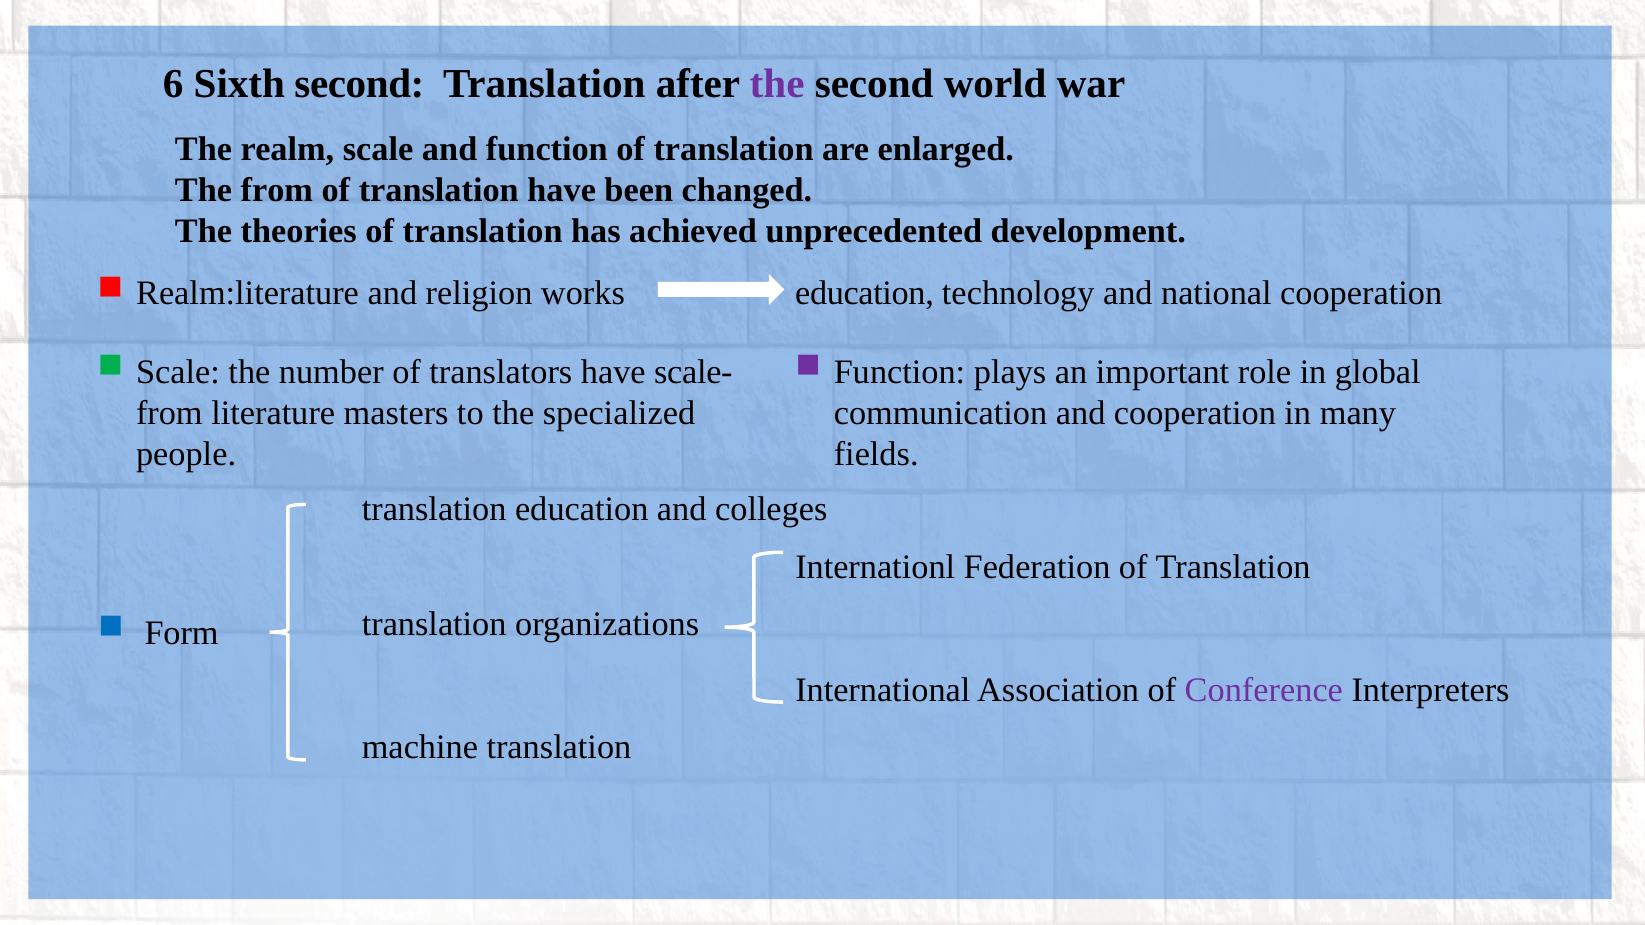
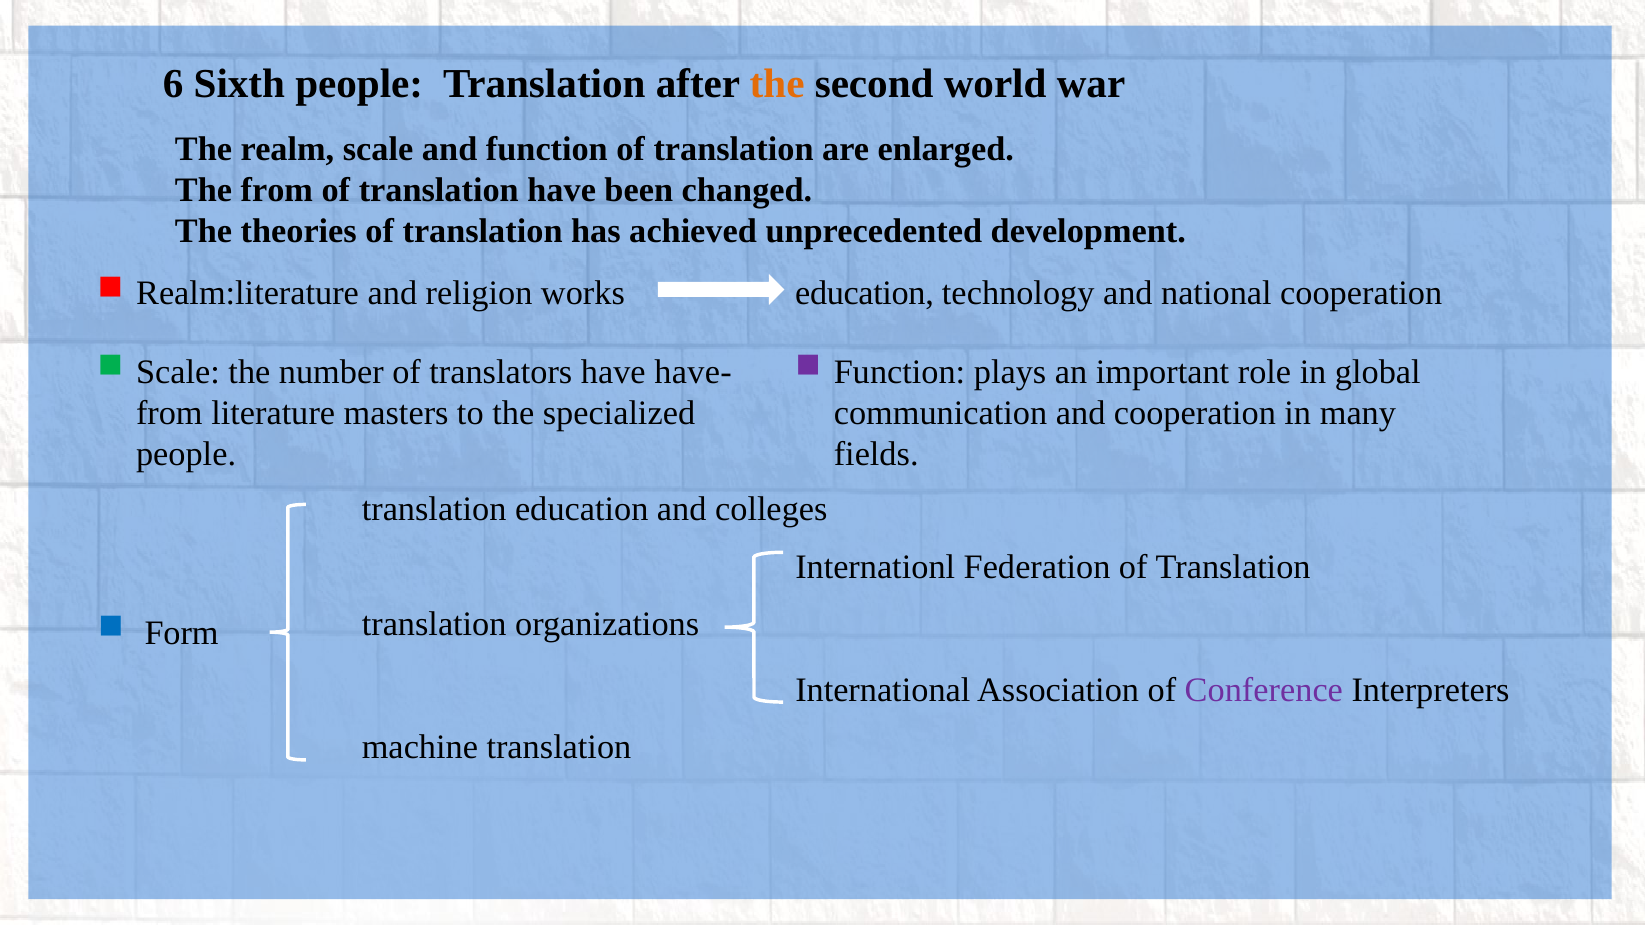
Sixth second: second -> people (359, 83)
the colour: purple -> orange (777, 83)
scale-: scale- -> have- (693, 372)
